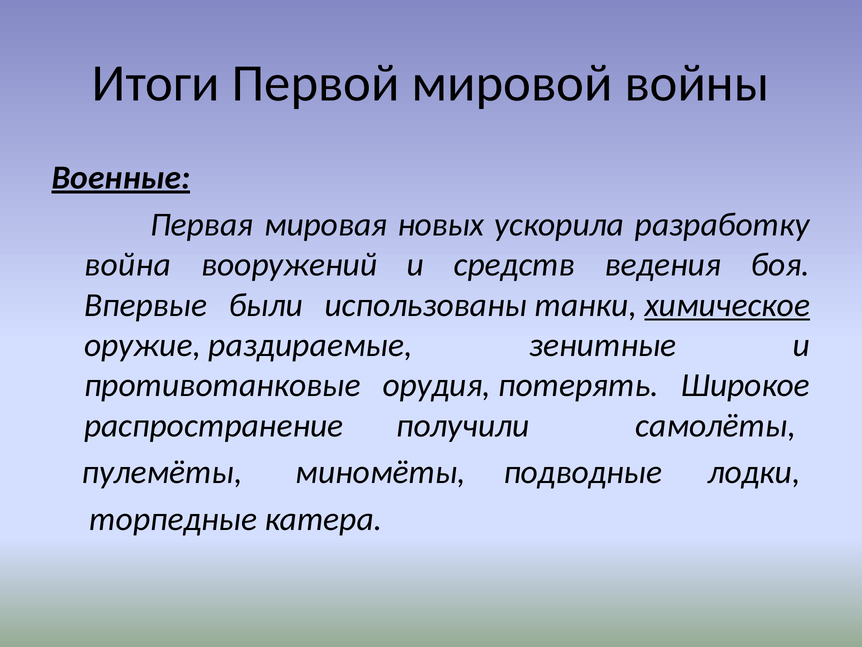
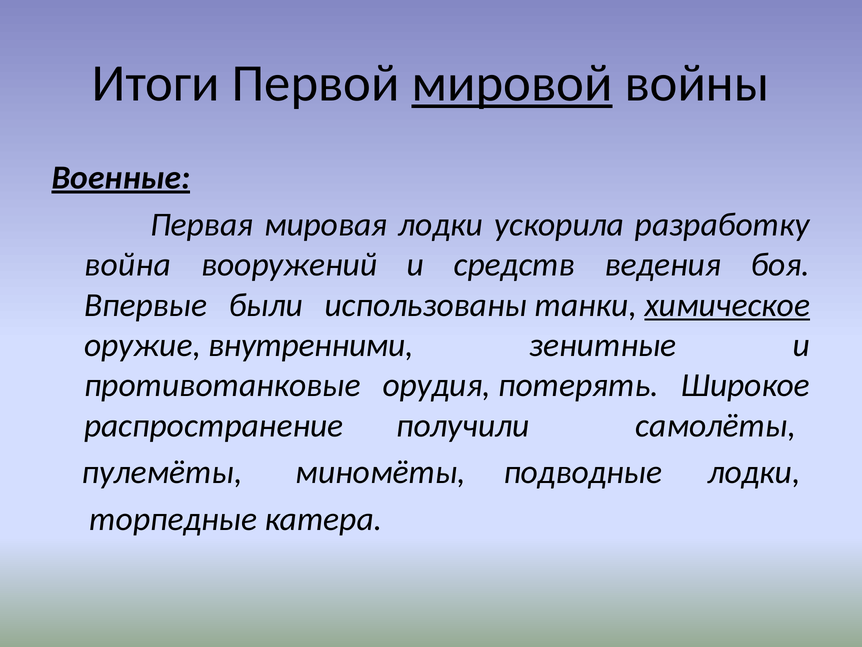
мировой underline: none -> present (512, 83)
мировая новых: новых -> лодки (441, 224)
раздираемые: раздираемые -> внутренними (311, 345)
